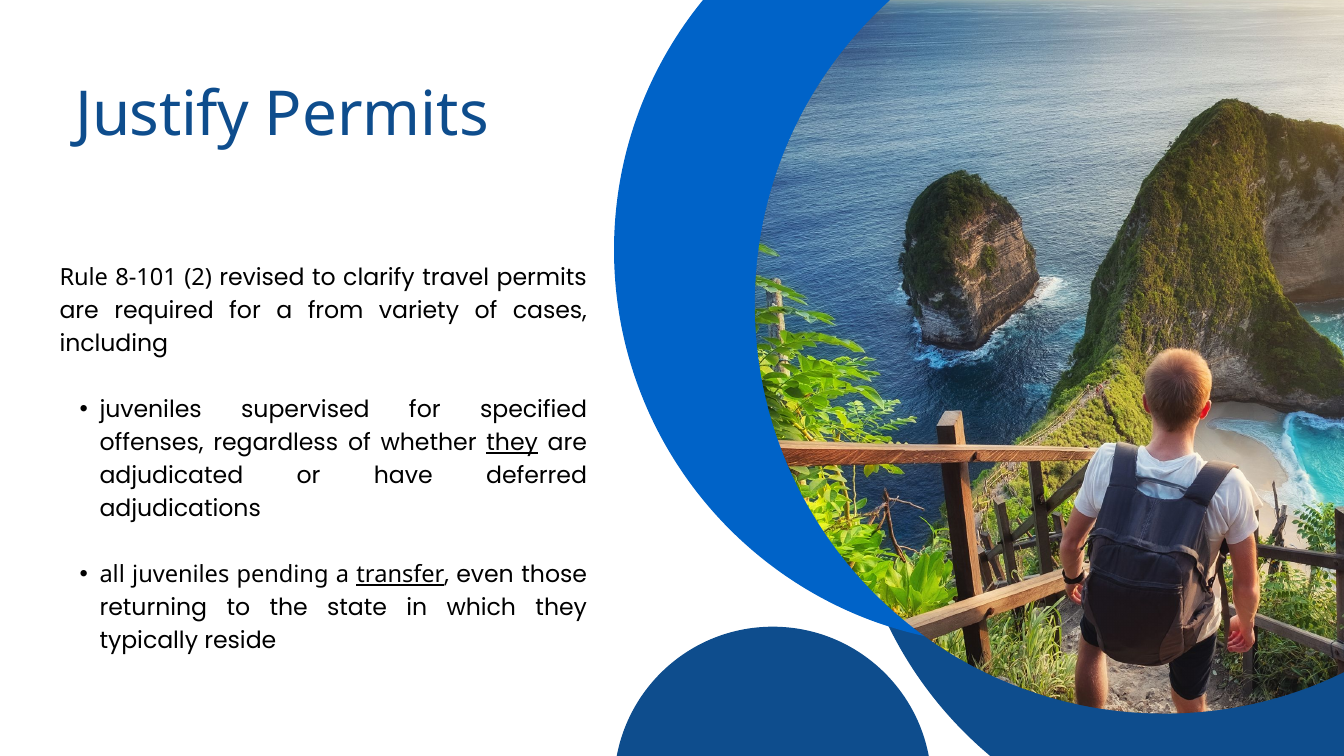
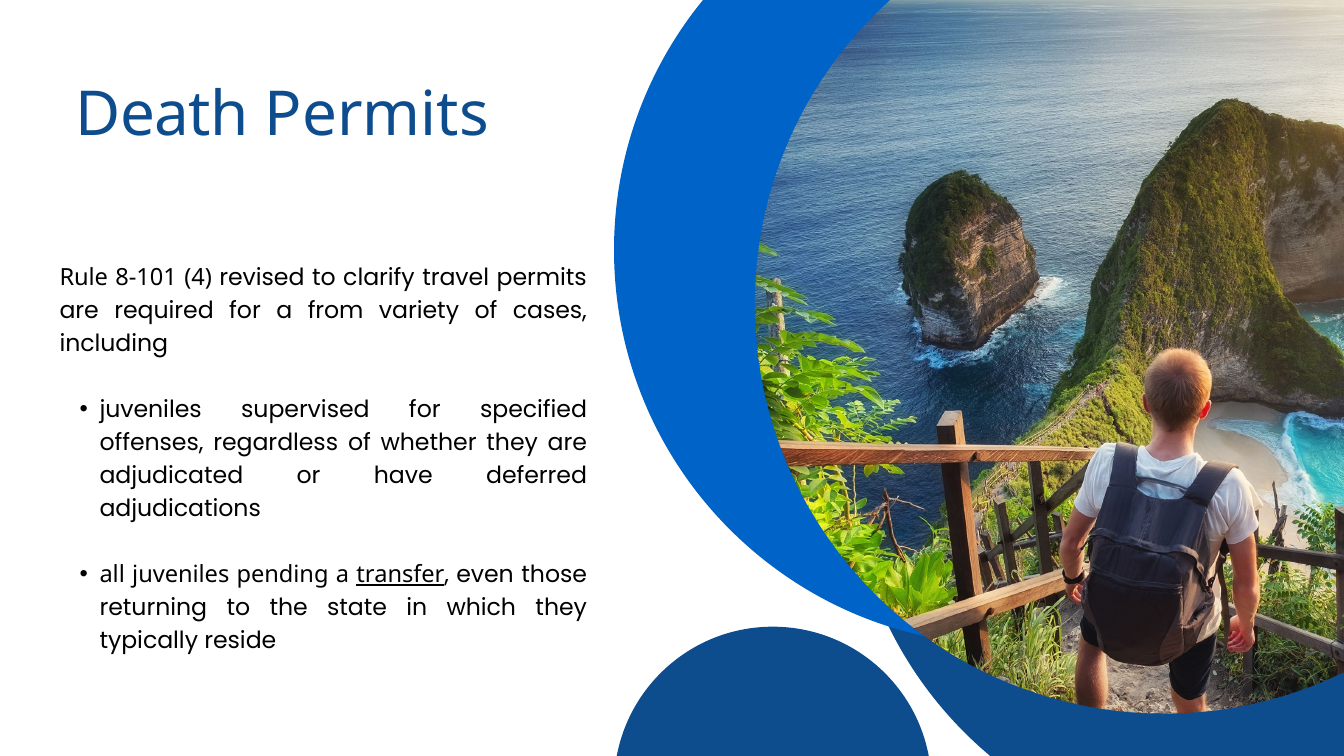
Justify: Justify -> Death (162, 116)
2: 2 -> 4 (198, 278)
they underline: present -> none (512, 443)
